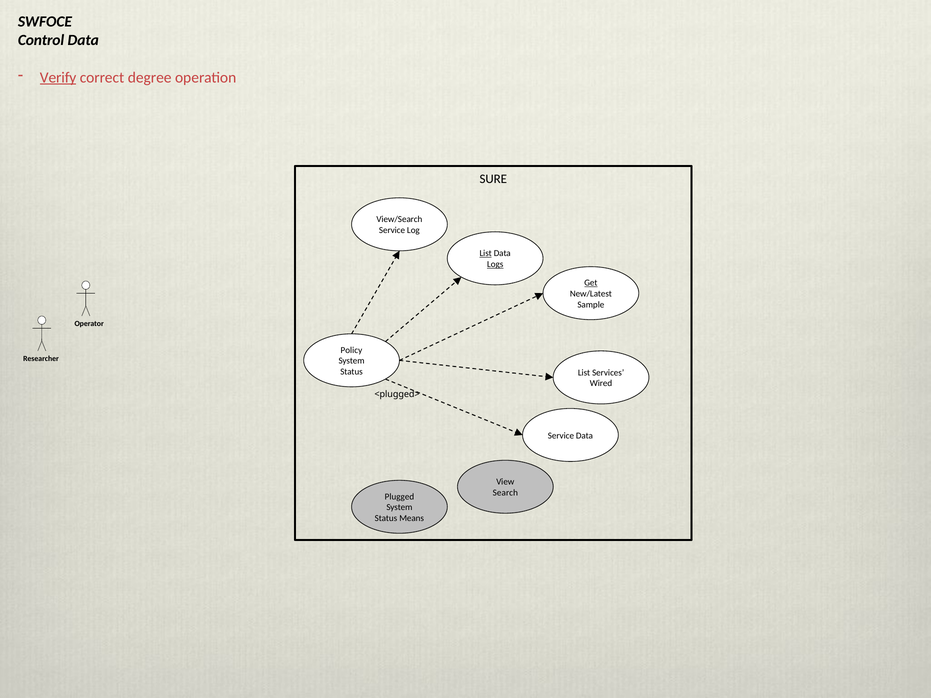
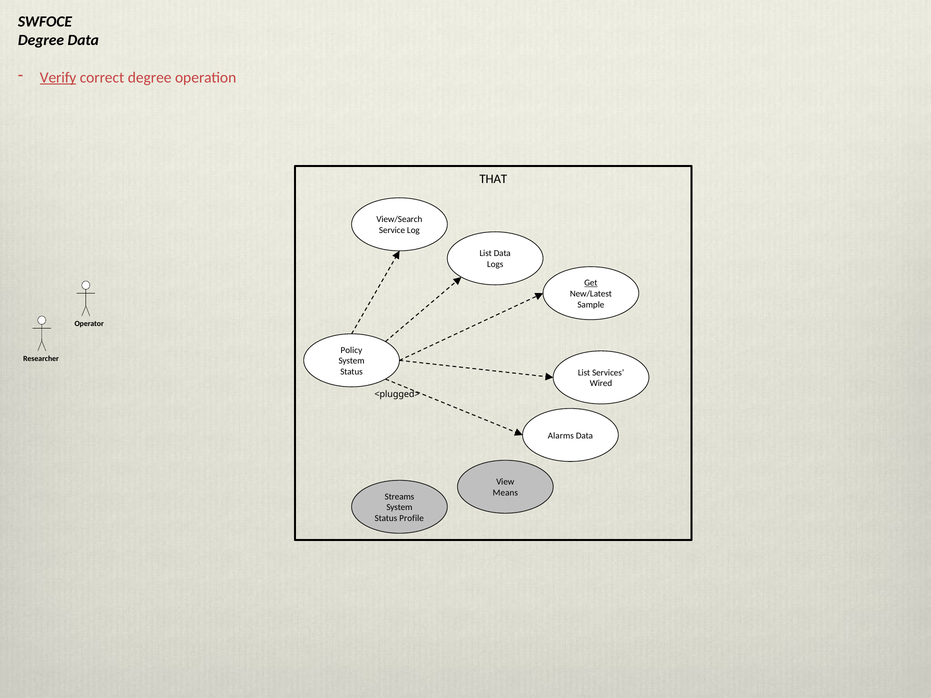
Control: Control -> Degree (41, 40)
SURE: SURE -> THAT (493, 179)
List underline: present -> none (486, 254)
Logs underline: present -> none (495, 264)
Service: Service -> Alarms (561, 436)
Search: Search -> Means (505, 493)
Plugged: Plugged -> Streams (399, 497)
Means: Means -> Profile (412, 518)
